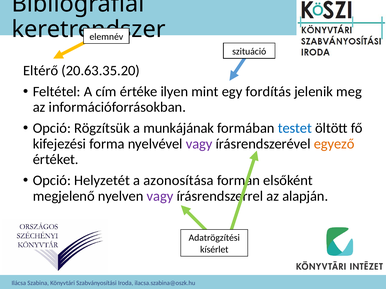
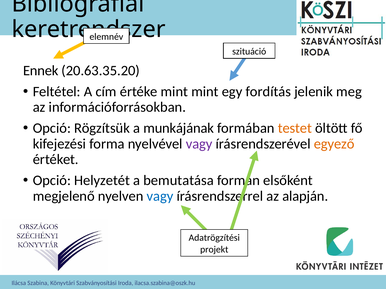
Eltérő: Eltérő -> Ennek (41, 71)
értéke ilyen: ilyen -> mint (174, 92)
testet colour: blue -> orange (295, 128)
azonosítása: azonosítása -> bemutatása (179, 181)
vagy colour: purple -> blue (160, 196)
kísérlet: kísérlet -> projekt (214, 250)
